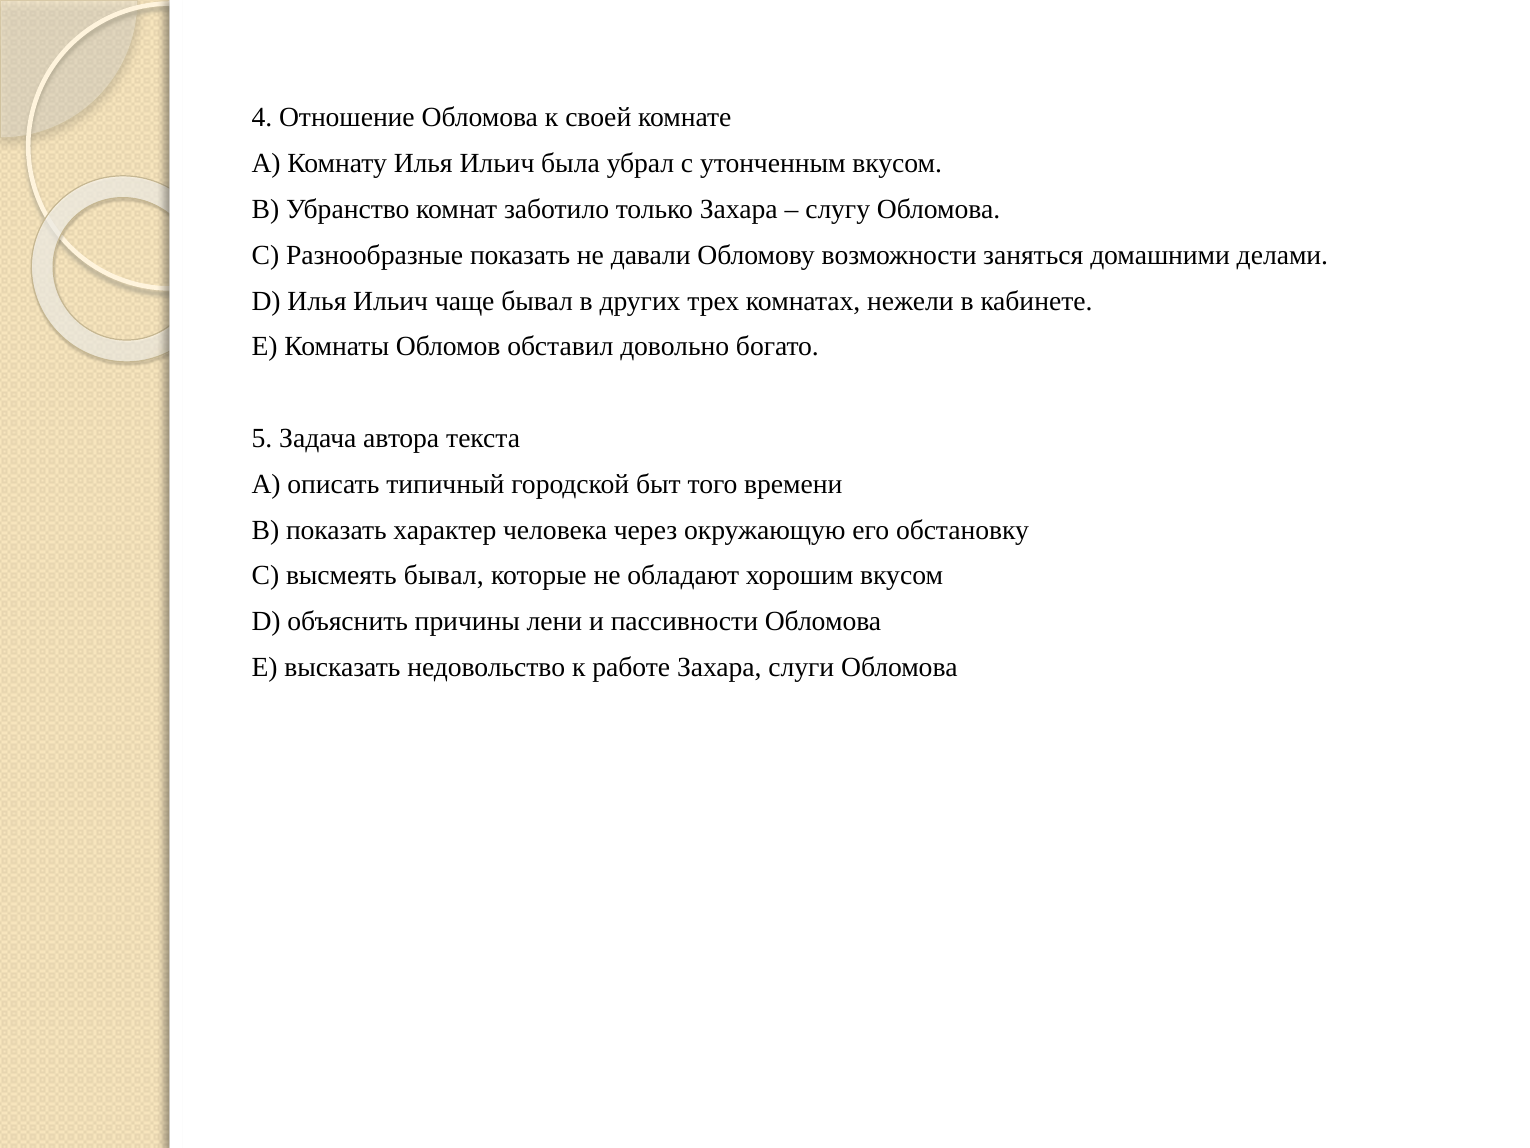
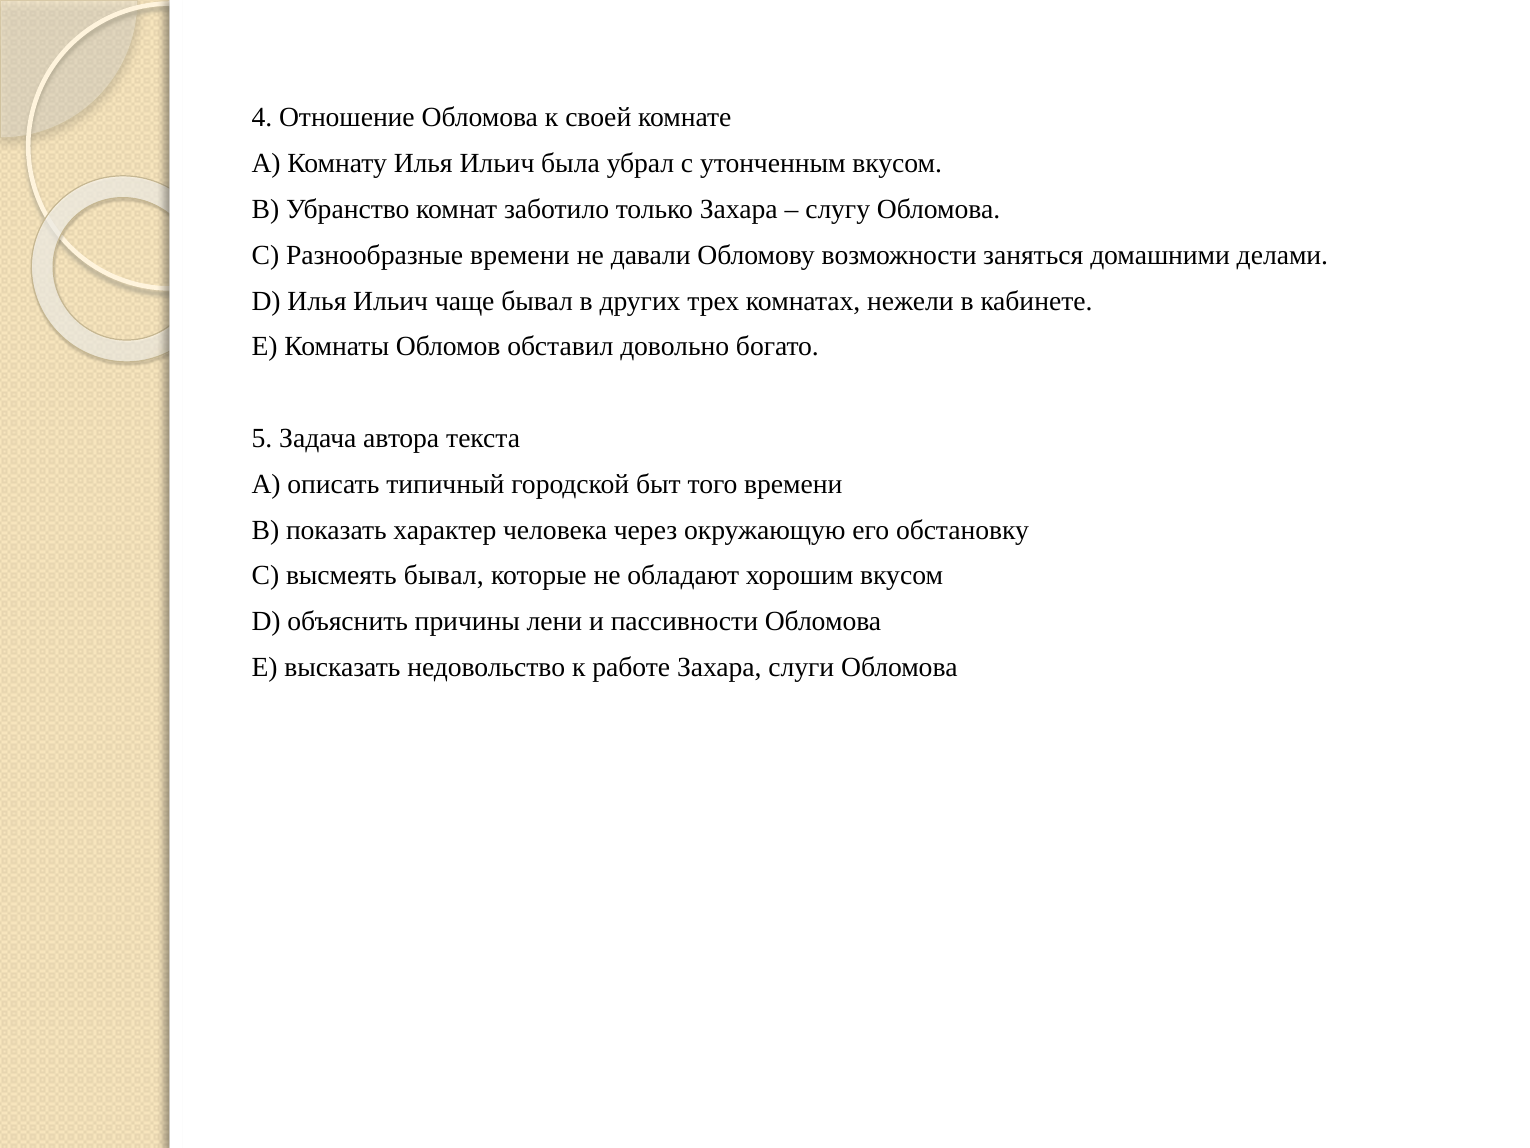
Разнообразные показать: показать -> времени (520, 255)
